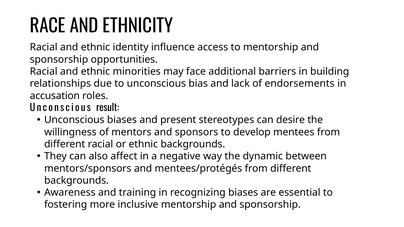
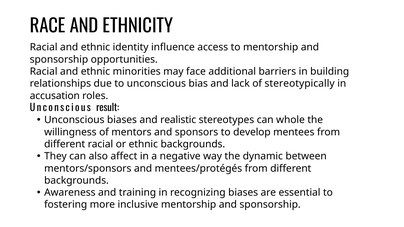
endorsements: endorsements -> stereotypically (300, 84)
present: present -> realistic (178, 120)
desire: desire -> whole (290, 120)
